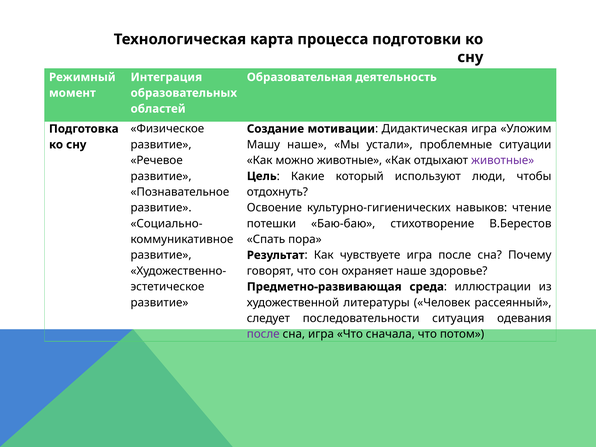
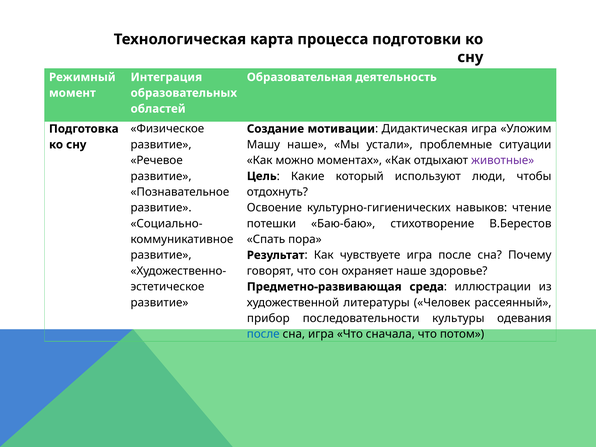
можно животные: животные -> моментах (349, 160)
следует: следует -> прибор (268, 318)
ситуация: ситуация -> культуры (458, 318)
после colour: purple -> blue (263, 334)
